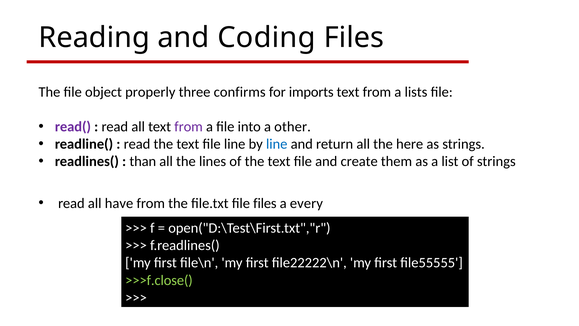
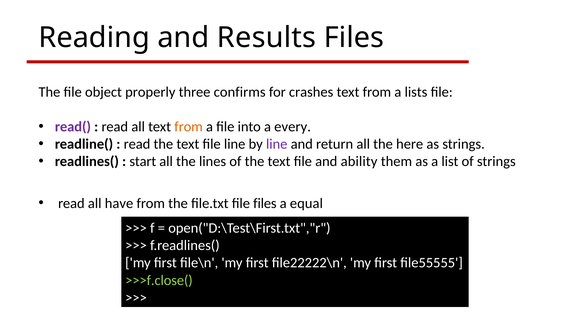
Coding: Coding -> Results (267, 38)
imports: imports -> crashes (311, 92)
from colour: purple -> orange (189, 127)
other: other -> every (293, 127)
line colour: blue -> purple (277, 144)
than: than -> start (143, 161)
create: create -> ability (359, 161)
every: every -> equal (306, 203)
